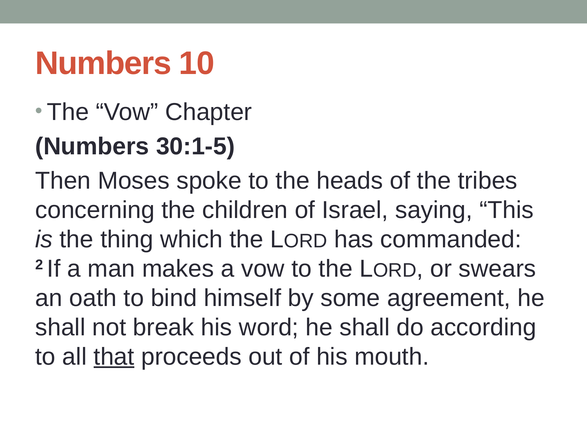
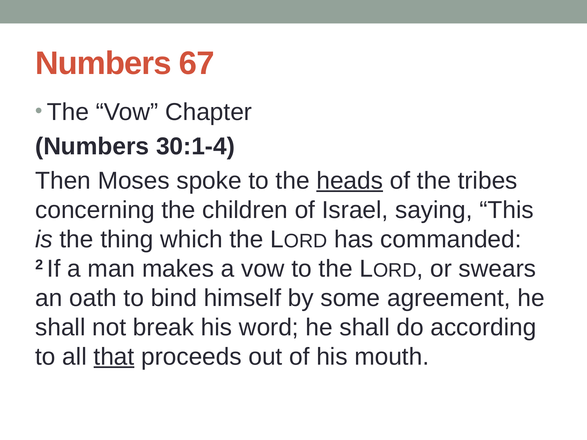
10: 10 -> 67 (197, 63)
30:1-5: 30:1-5 -> 30:1-4 (195, 147)
heads underline: none -> present (350, 181)
